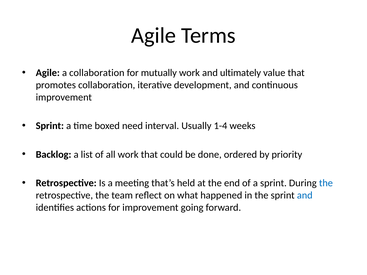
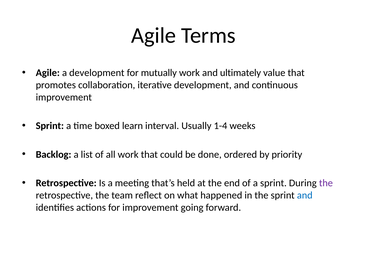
a collaboration: collaboration -> development (97, 73)
need: need -> learn (133, 126)
the colour: blue -> purple (326, 183)
